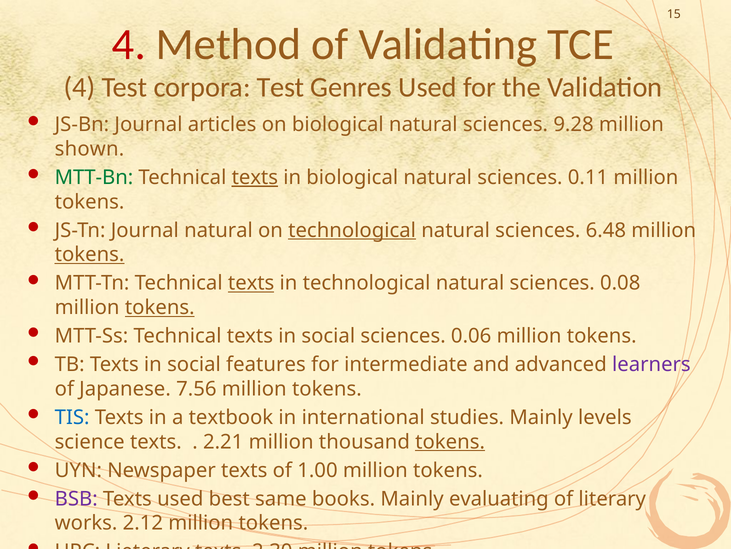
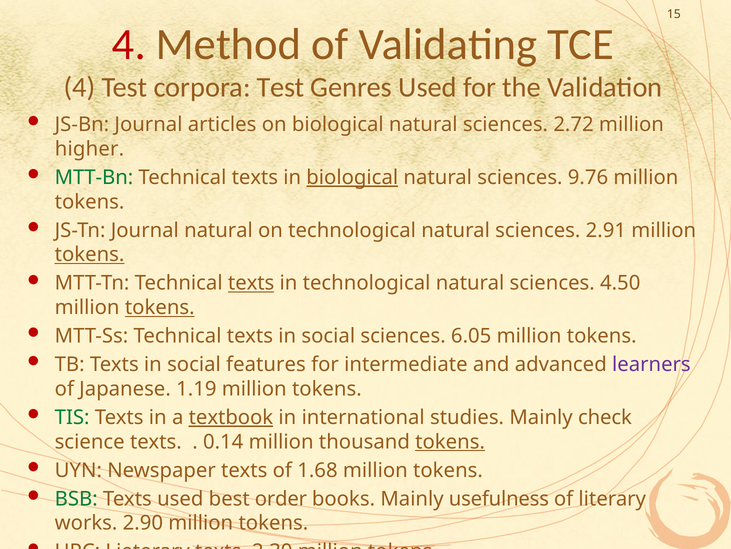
9.28: 9.28 -> 2.72 (574, 124)
shown: shown -> higher (89, 149)
texts underline: present -> none (255, 177)
biological underline: none -> present (352, 177)
0.11: 0.11 -> 9.76 (588, 177)
technological underline: present -> none (352, 230)
6.48: 6.48 -> 2.91 (606, 230)
0.08: 0.08 -> 4.50 (620, 283)
0.06: 0.06 -> 6.05 (471, 336)
7.56: 7.56 -> 1.19 (196, 388)
TIS colour: blue -> green (72, 417)
textbook underline: none -> present (231, 417)
levels: levels -> check (605, 417)
2.21: 2.21 -> 0.14 (223, 441)
1.00: 1.00 -> 1.68 (317, 470)
BSB colour: purple -> green (76, 498)
same: same -> order (281, 498)
evaluating: evaluating -> usefulness (499, 498)
2.12: 2.12 -> 2.90 (143, 522)
